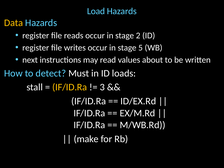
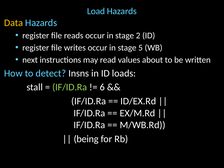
Must: Must -> Insns (79, 73)
IF/ID.Ra colour: yellow -> light green (70, 87)
3: 3 -> 6 (102, 87)
make: make -> being (86, 139)
